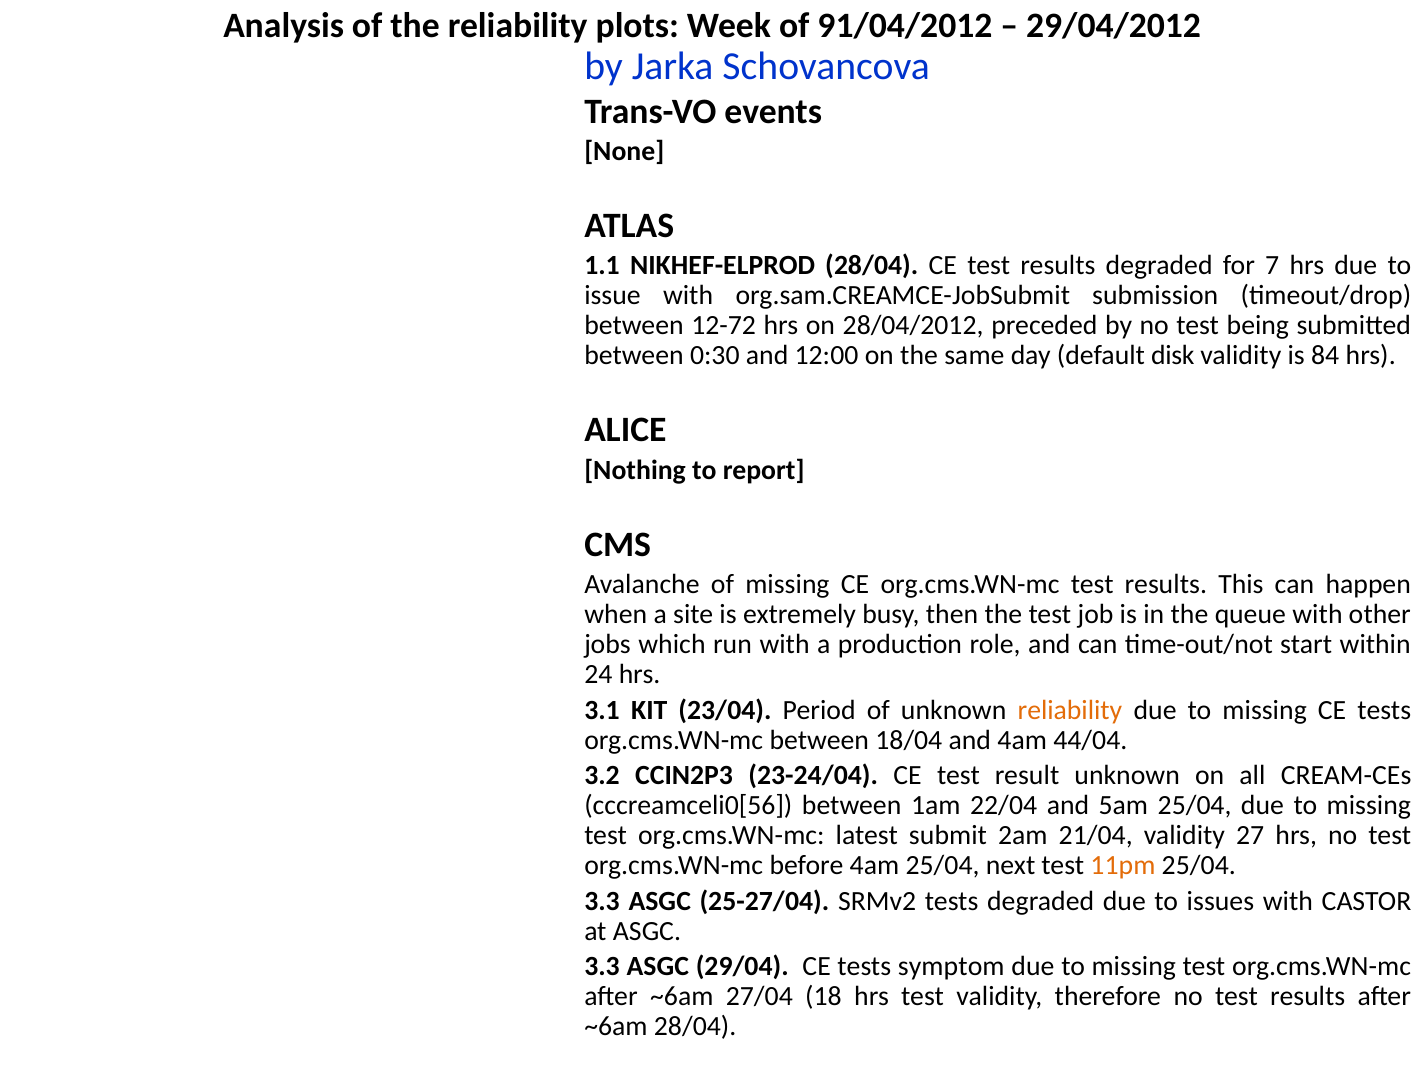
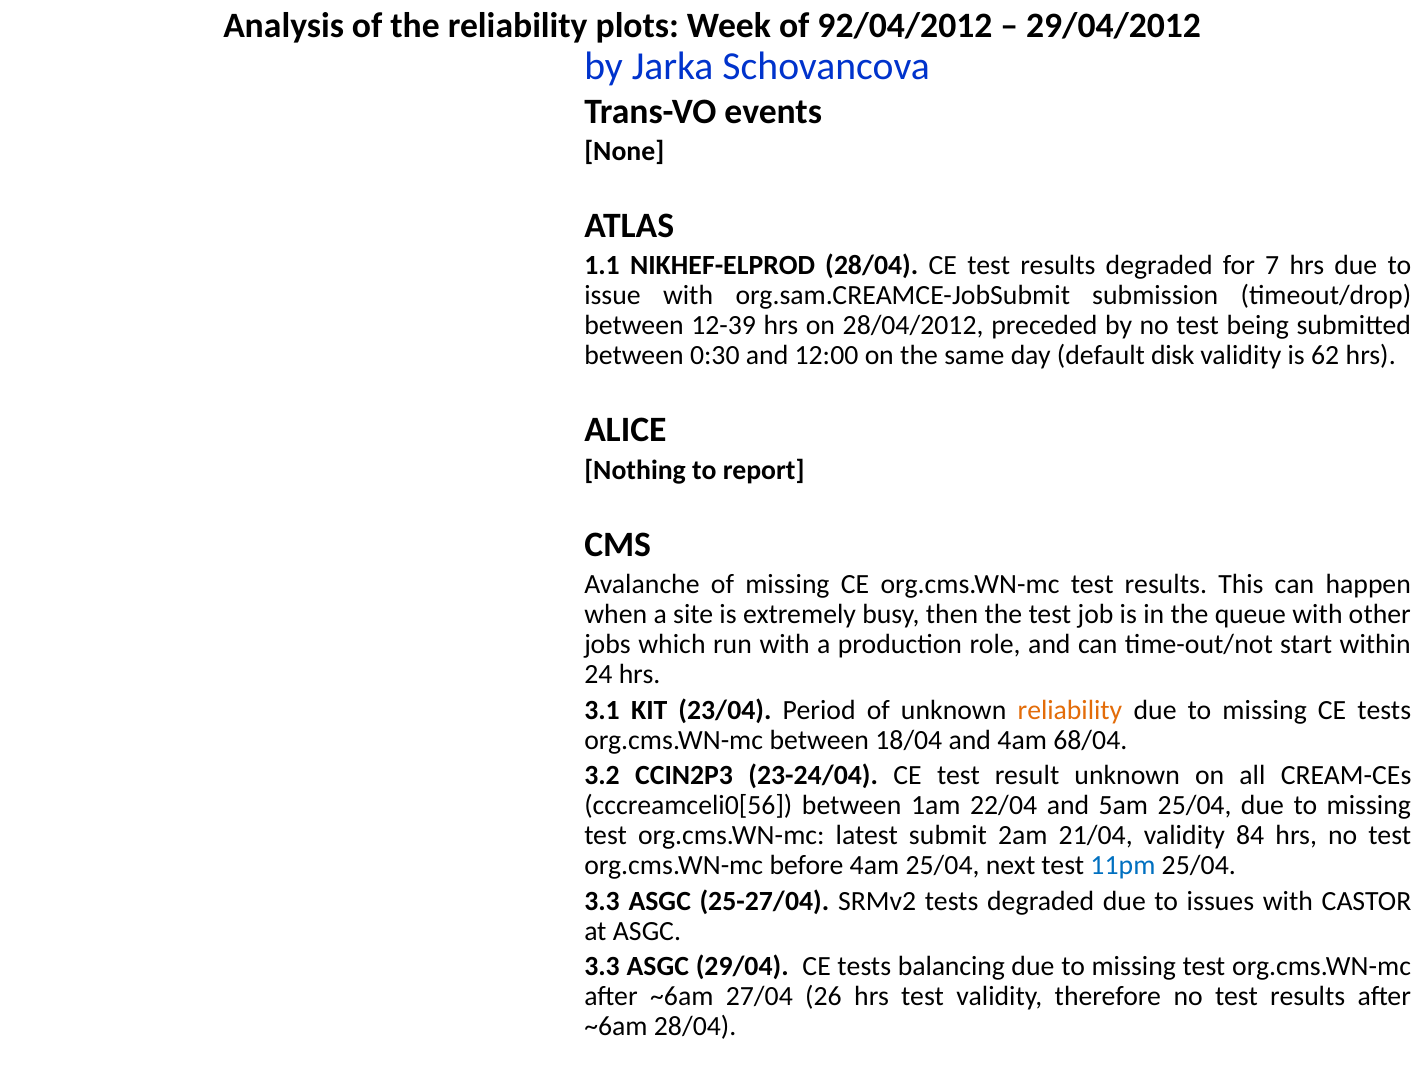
91/04/2012: 91/04/2012 -> 92/04/2012 (905, 25)
12-72: 12-72 -> 12-39 (724, 326)
84: 84 -> 62 (1325, 355)
44/04: 44/04 -> 68/04 (1090, 740)
27: 27 -> 84 (1250, 835)
11pm colour: orange -> blue (1123, 865)
symptom: symptom -> balancing (951, 966)
18: 18 -> 26 (823, 996)
